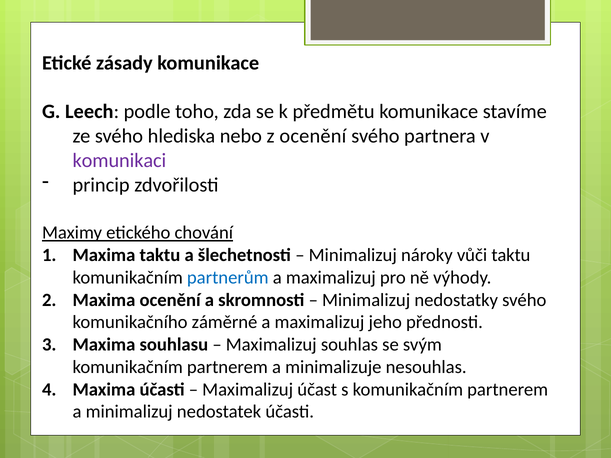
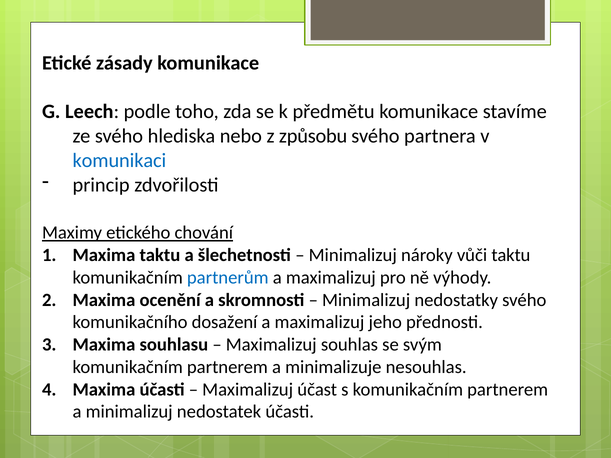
z ocenění: ocenění -> způsobu (313, 136)
komunikaci colour: purple -> blue (119, 161)
záměrné: záměrné -> dosažení (225, 322)
